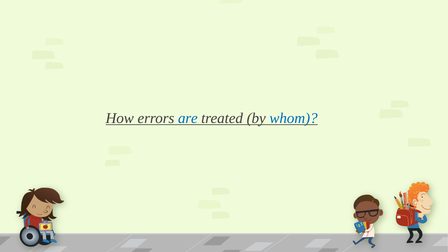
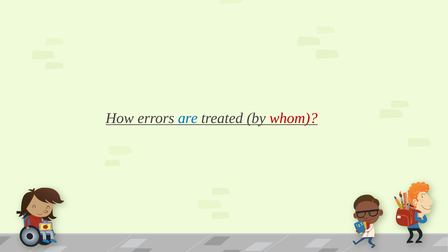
whom colour: blue -> red (294, 118)
